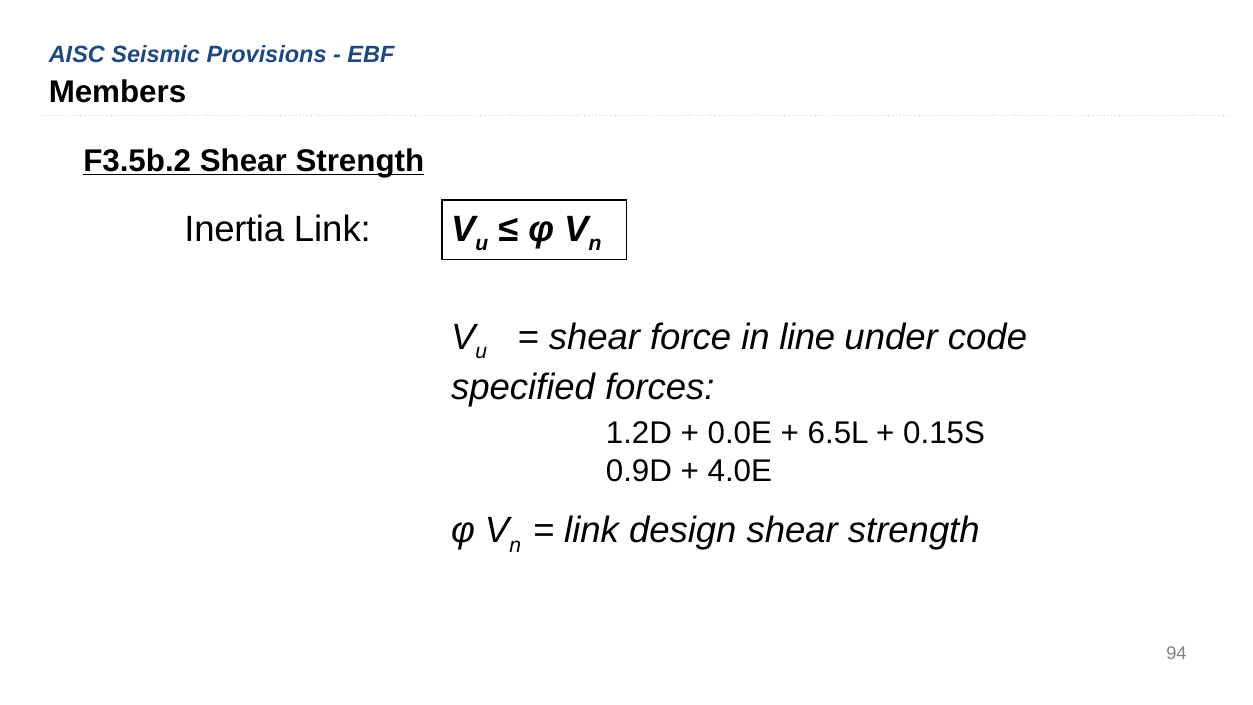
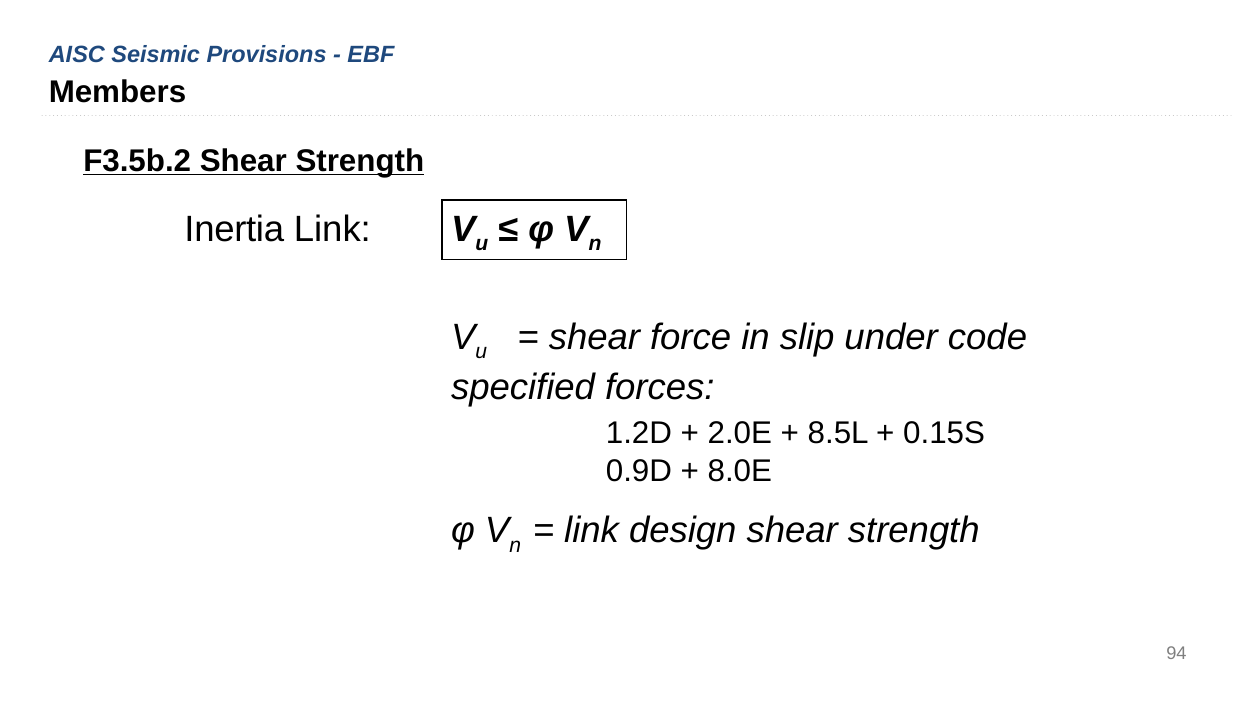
line: line -> slip (807, 337)
0.0E: 0.0E -> 2.0E (740, 433)
6.5L: 6.5L -> 8.5L (838, 433)
4.0E: 4.0E -> 8.0E (740, 471)
